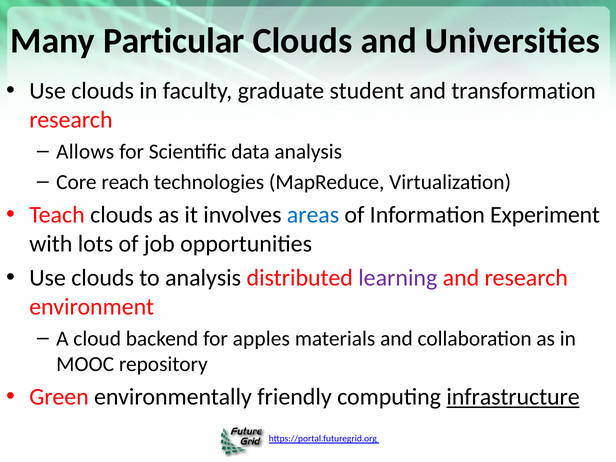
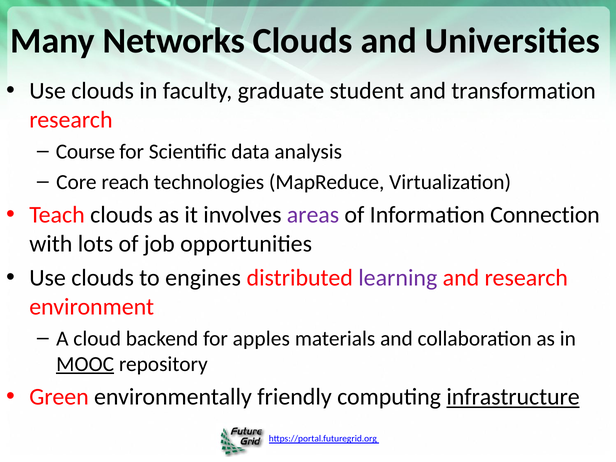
Particular: Particular -> Networks (174, 41)
Allows: Allows -> Course (85, 152)
areas colour: blue -> purple (313, 215)
Experiment: Experiment -> Connection (545, 215)
to analysis: analysis -> engines (203, 278)
MOOC underline: none -> present (85, 364)
